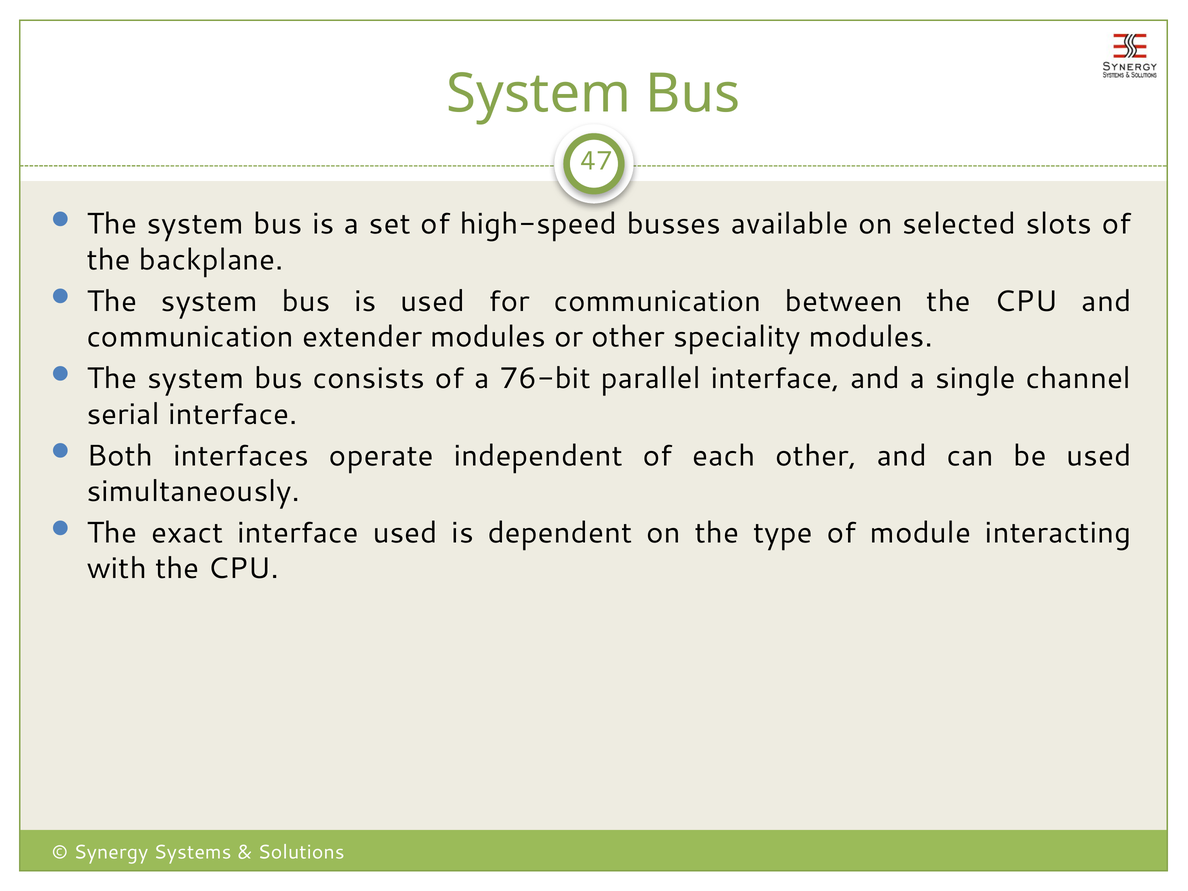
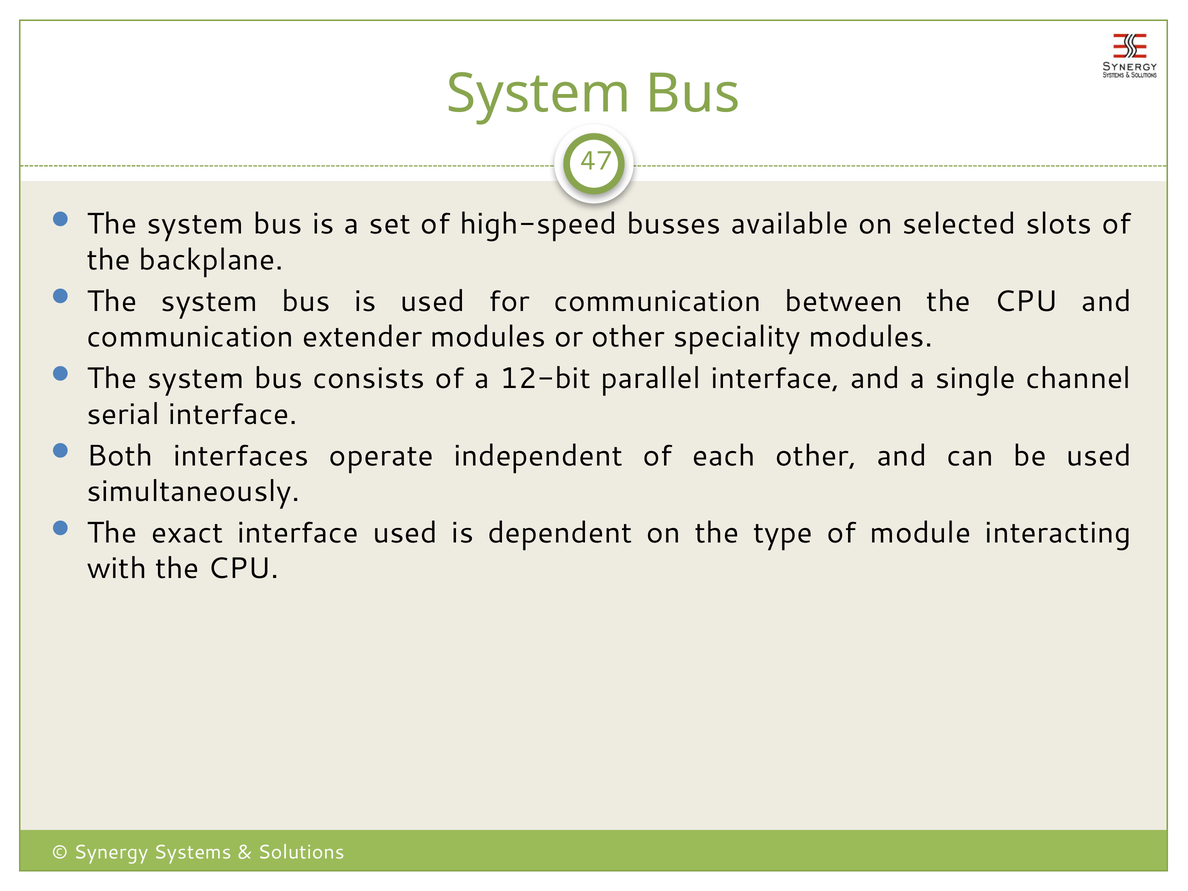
76-bit: 76-bit -> 12-bit (545, 379)
